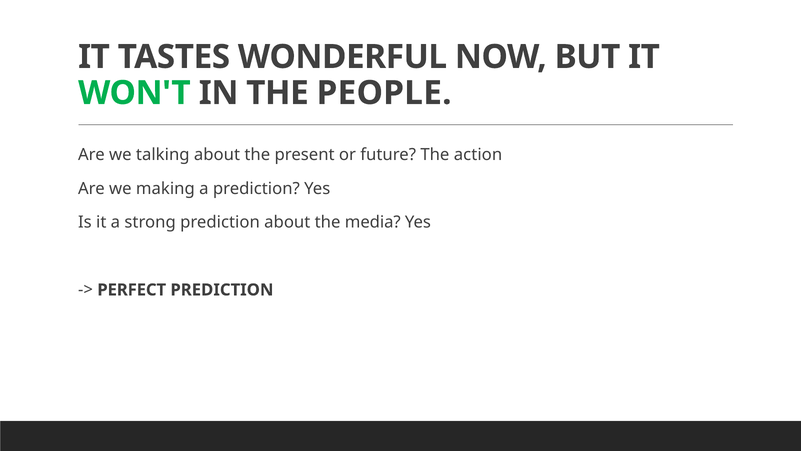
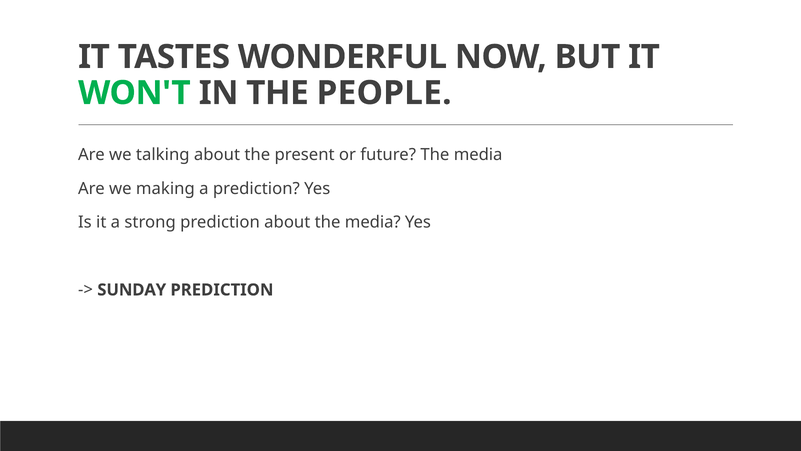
future The action: action -> media (478, 155)
PERFECT: PERFECT -> SUNDAY (132, 290)
